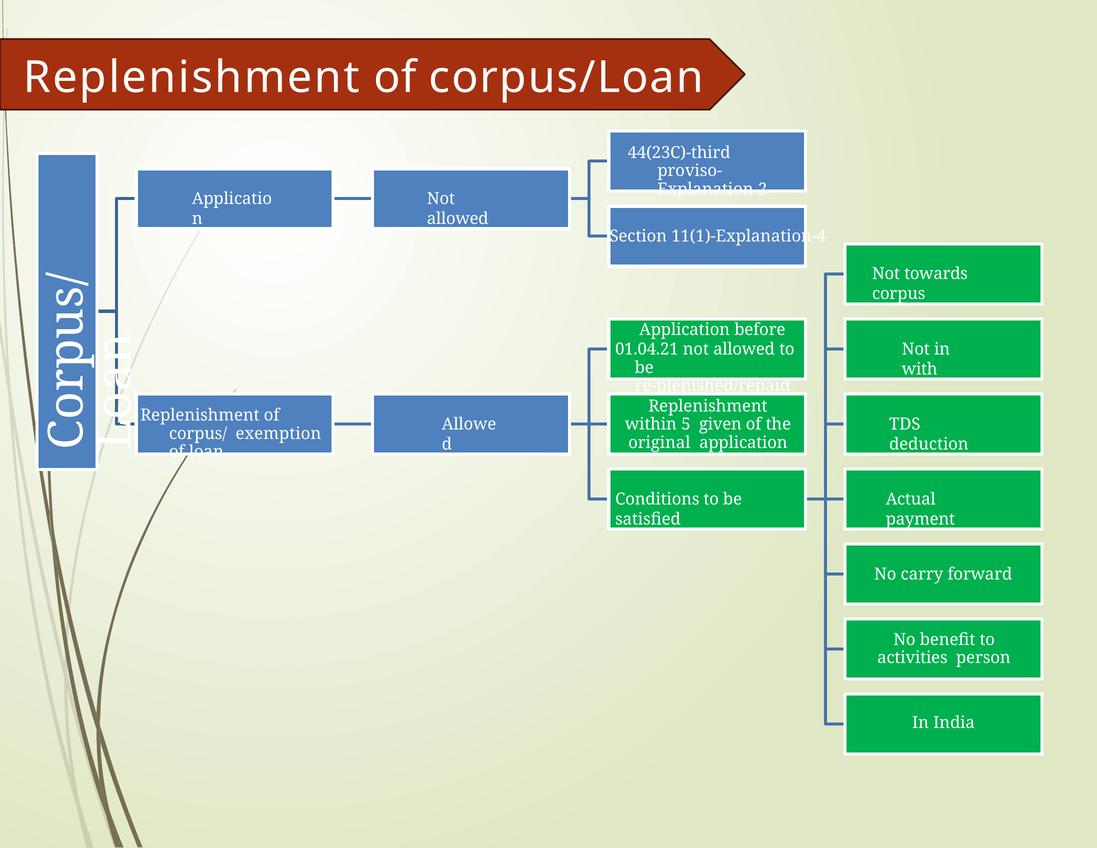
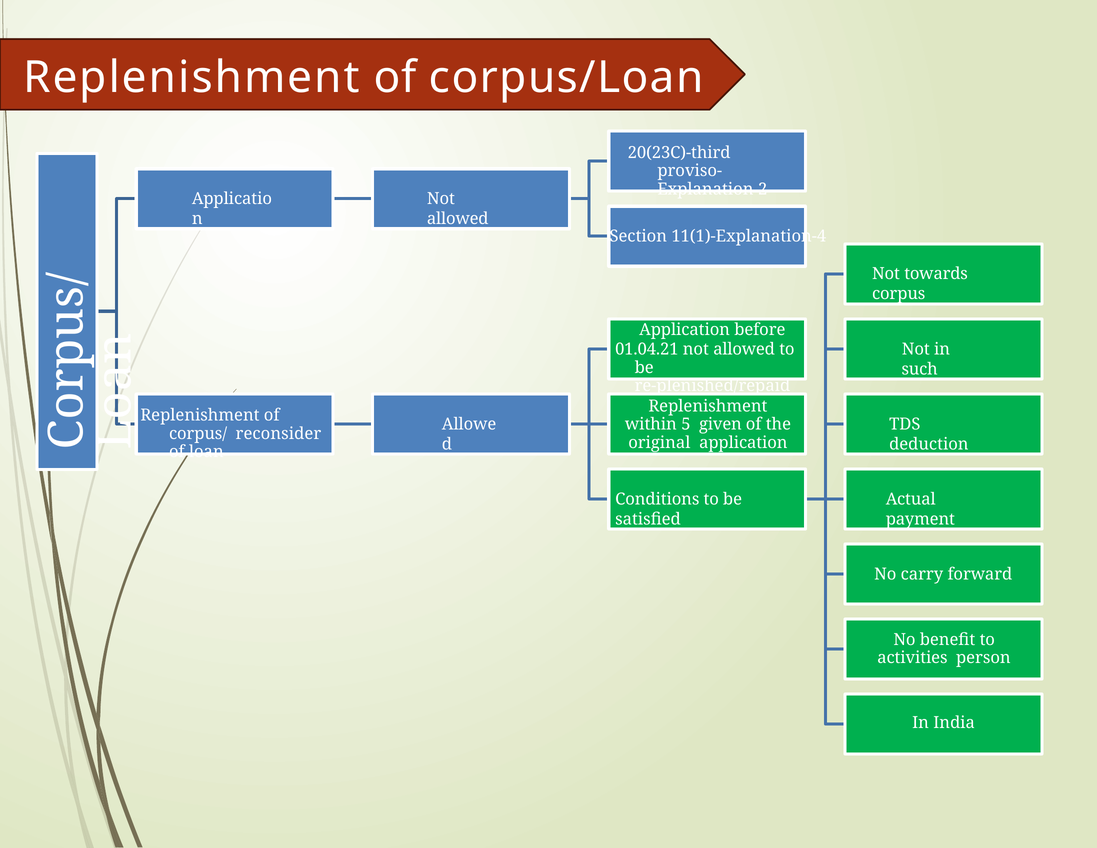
44(23C)-third: 44(23C)-third -> 20(23C)-third (679, 153)
with: with -> such (920, 369)
exemption: exemption -> reconsider (278, 433)
